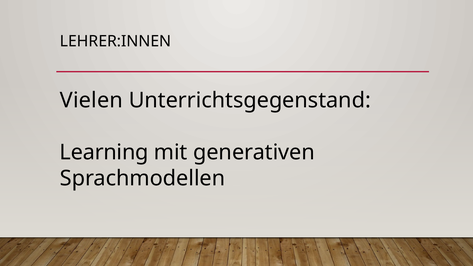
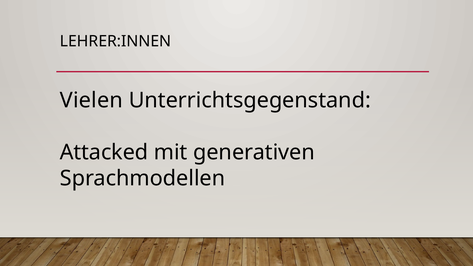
Learning: Learning -> Attacked (104, 153)
